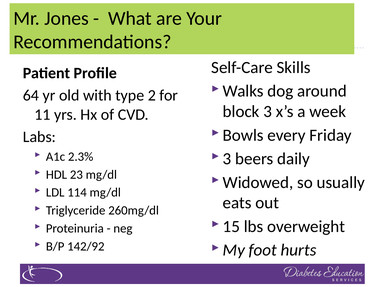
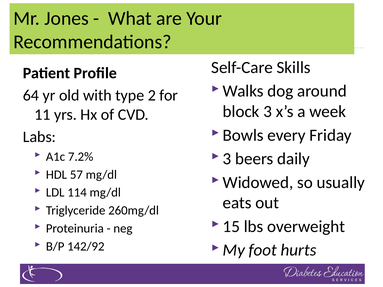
2.3%: 2.3% -> 7.2% (81, 157)
23: 23 -> 57 (76, 175)
